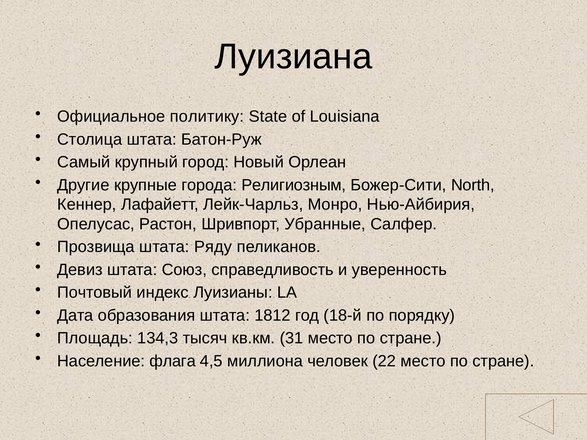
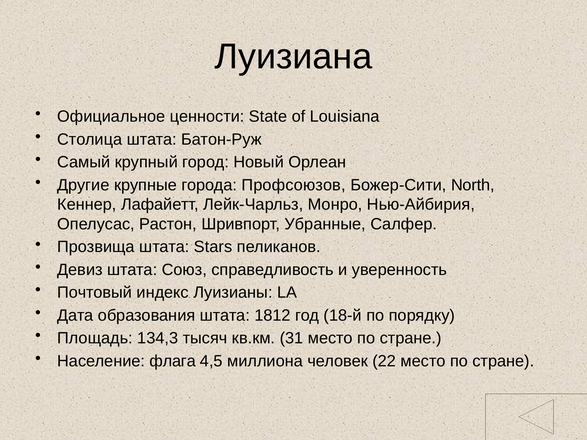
политику: политику -> ценности (207, 117)
Религиозным: Религиозным -> Профсоюзов (294, 185)
Ряду: Ряду -> Stars (213, 247)
